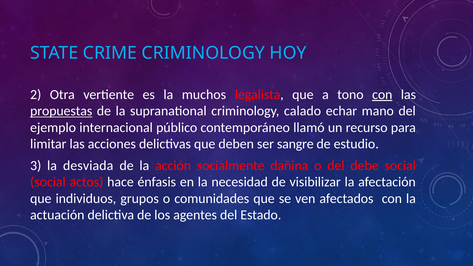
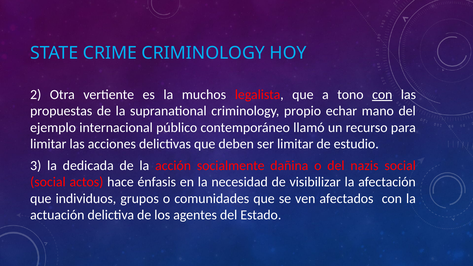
propuestas underline: present -> none (61, 111)
calado: calado -> propio (303, 111)
ser sangre: sangre -> limitar (295, 144)
desviada: desviada -> dedicada (88, 166)
debe: debe -> nazis (364, 166)
